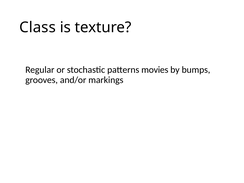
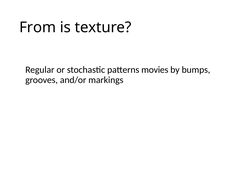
Class: Class -> From (38, 27)
